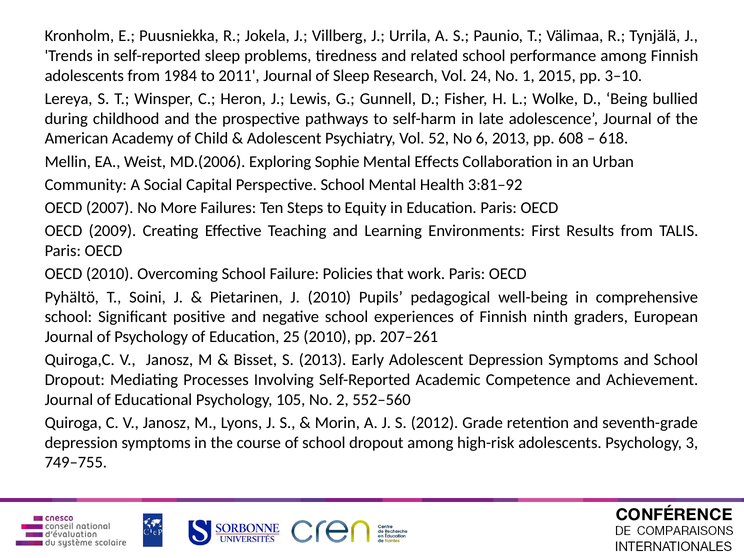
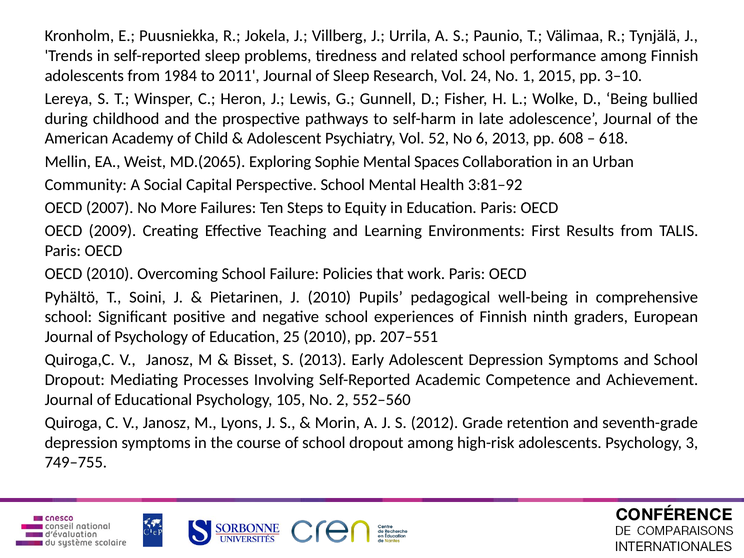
MD.(2006: MD.(2006 -> MD.(2065 (208, 162)
Effects: Effects -> Spaces (437, 162)
207–261: 207–261 -> 207–551 (409, 337)
